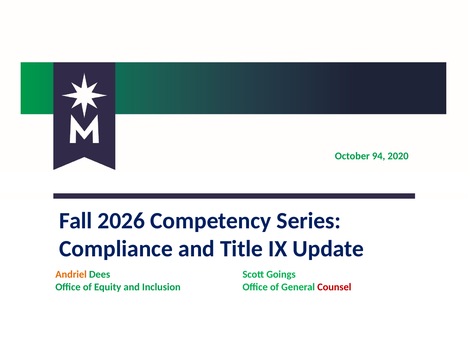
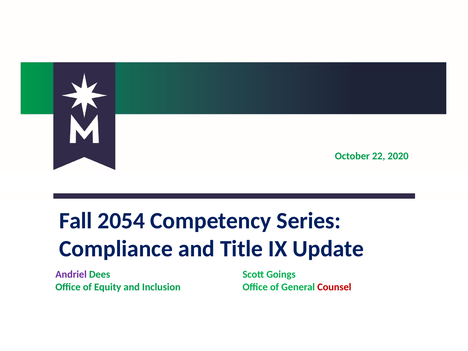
94: 94 -> 22 (379, 156)
2026: 2026 -> 2054 (121, 221)
Andriel colour: orange -> purple (71, 274)
